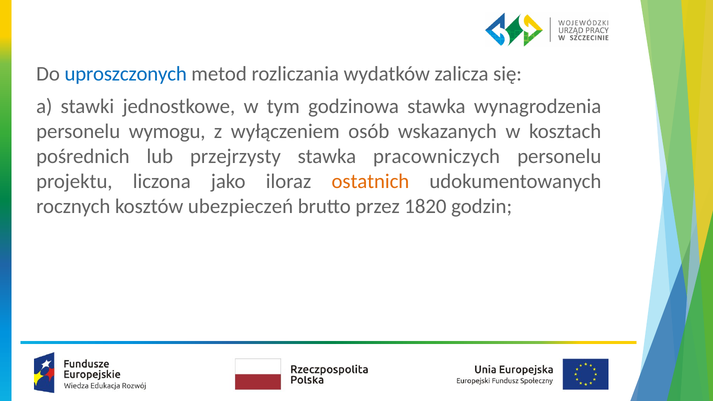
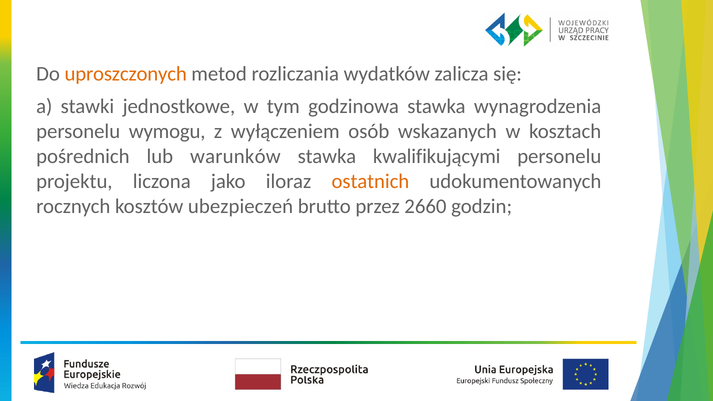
uproszczonych colour: blue -> orange (126, 74)
przejrzysty: przejrzysty -> warunków (235, 156)
pracowniczych: pracowniczych -> kwalifikującymi (437, 156)
1820: 1820 -> 2660 (425, 206)
